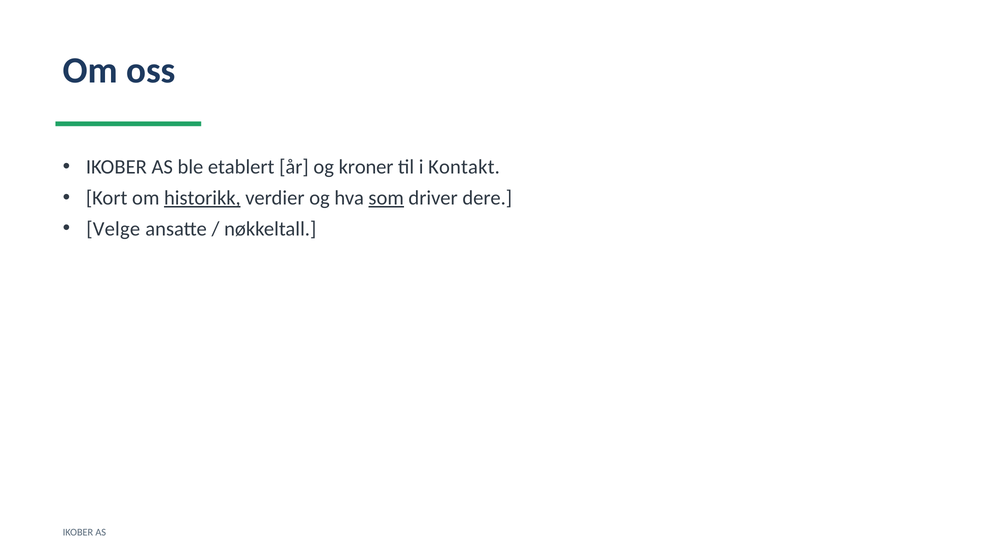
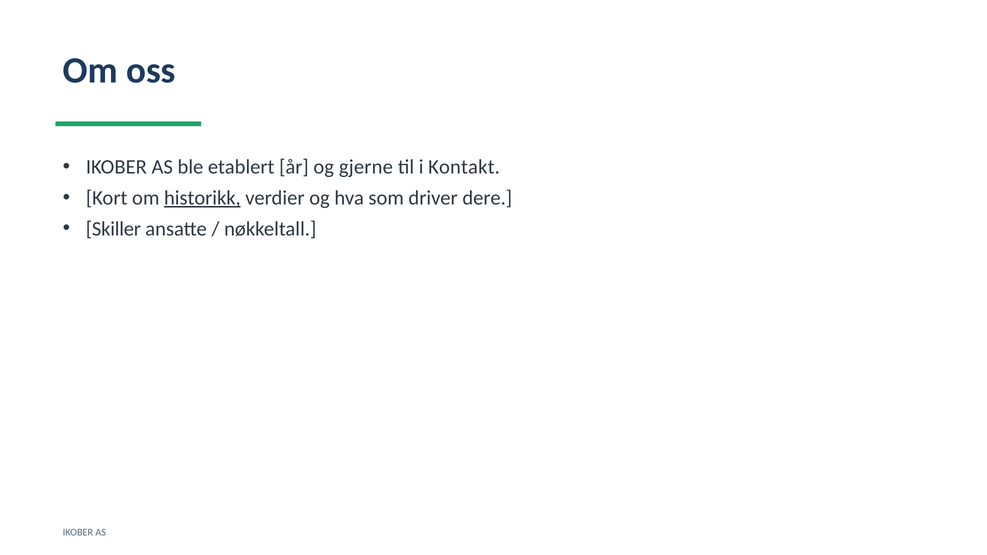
kroner: kroner -> gjerne (366, 167)
som underline: present -> none (386, 198)
Velge: Velge -> Skiller (113, 229)
